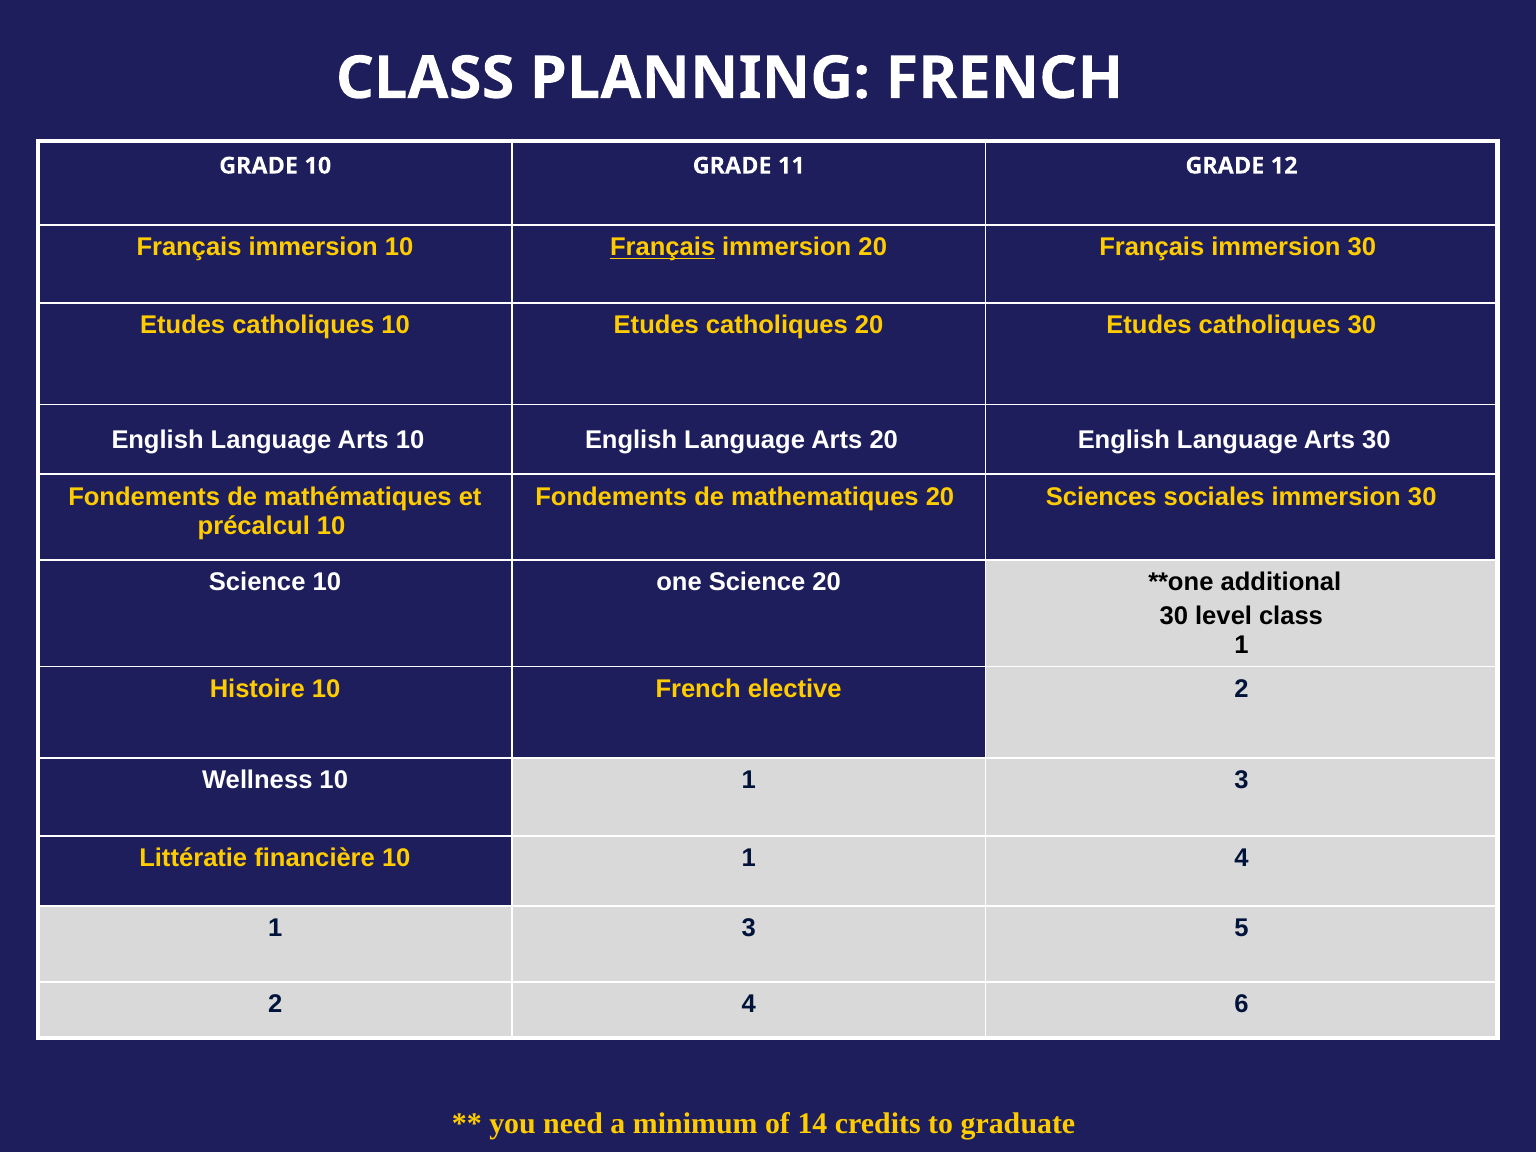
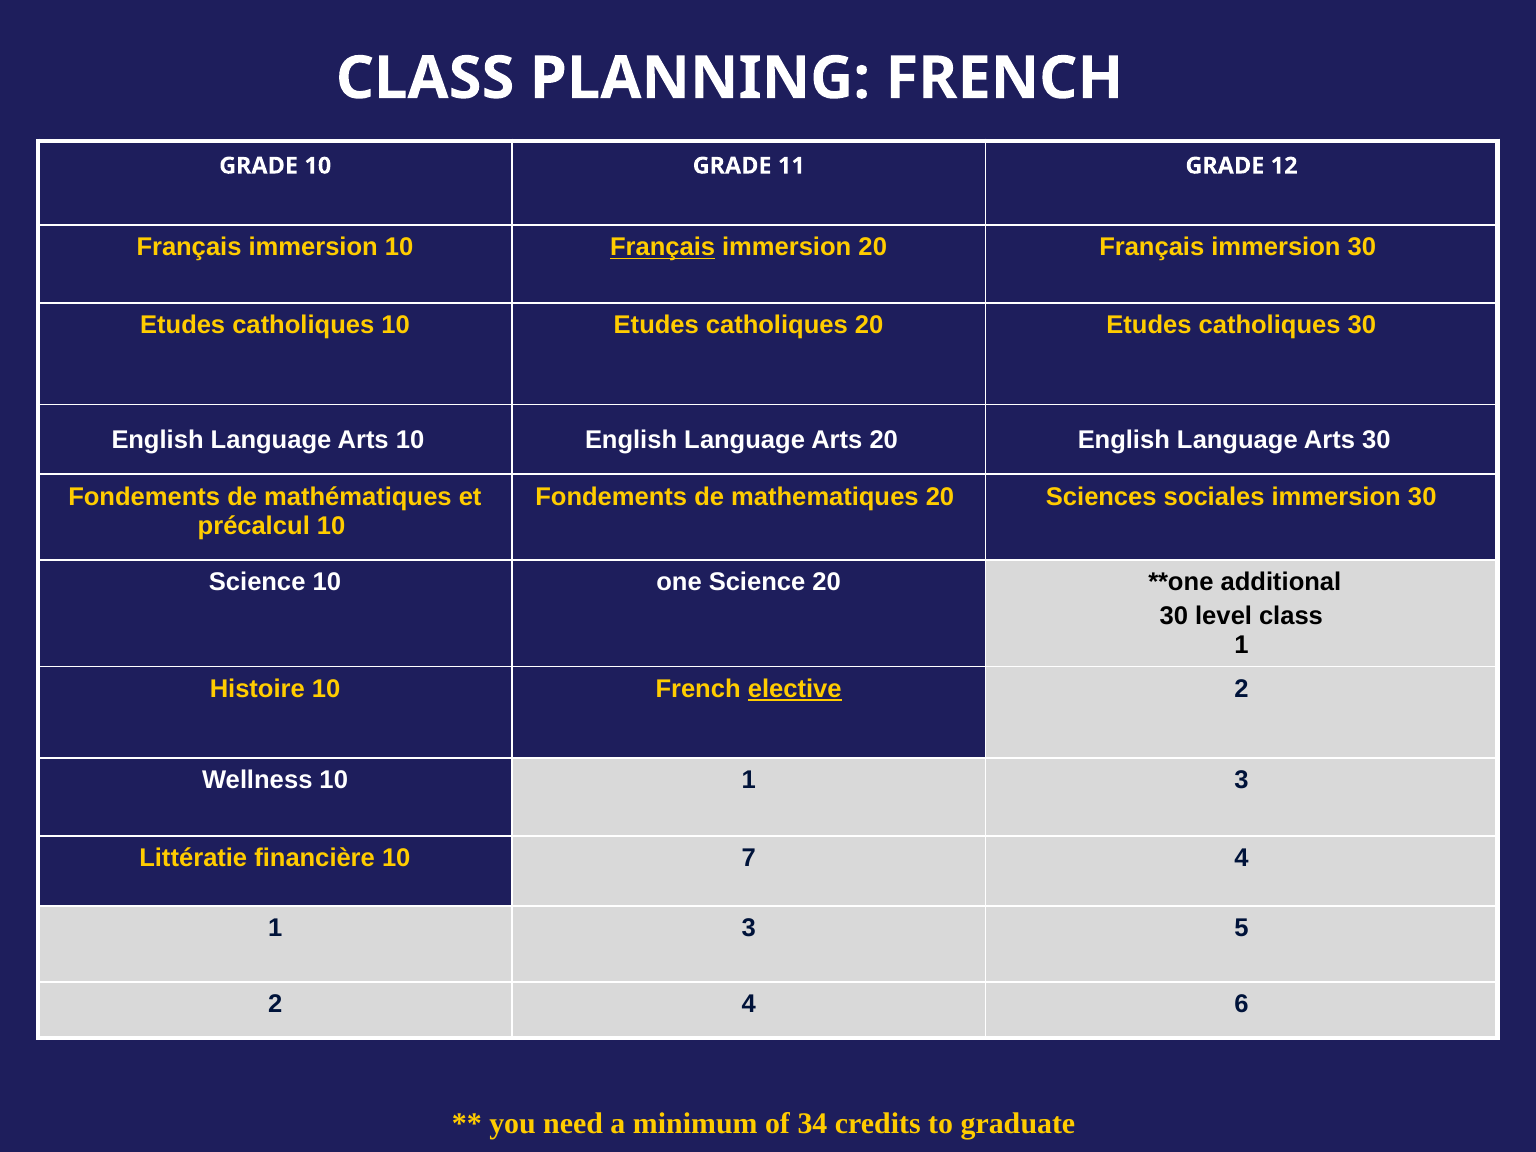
elective underline: none -> present (795, 689)
financière 10 1: 1 -> 7 (749, 858)
14: 14 -> 34 (812, 1124)
